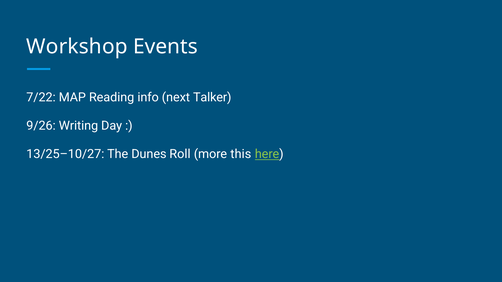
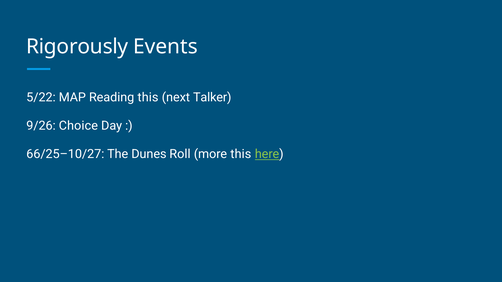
Workshop: Workshop -> Rigorously (77, 47)
7/22: 7/22 -> 5/22 (41, 97)
Reading info: info -> this (148, 97)
Writing: Writing -> Choice (78, 126)
13/25–10/27: 13/25–10/27 -> 66/25–10/27 (65, 154)
